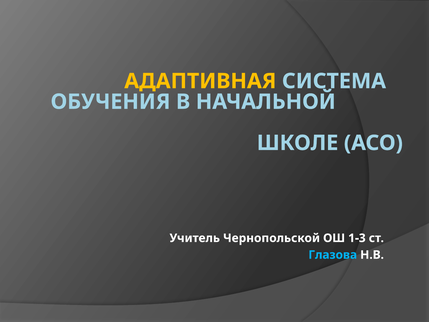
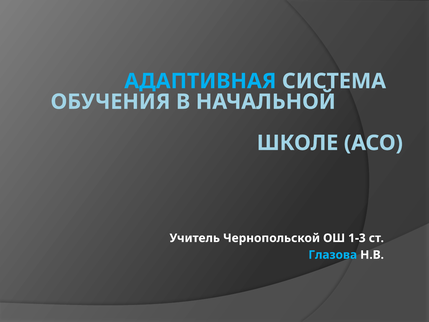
АДАПТИВНАЯ colour: yellow -> light blue (200, 81)
